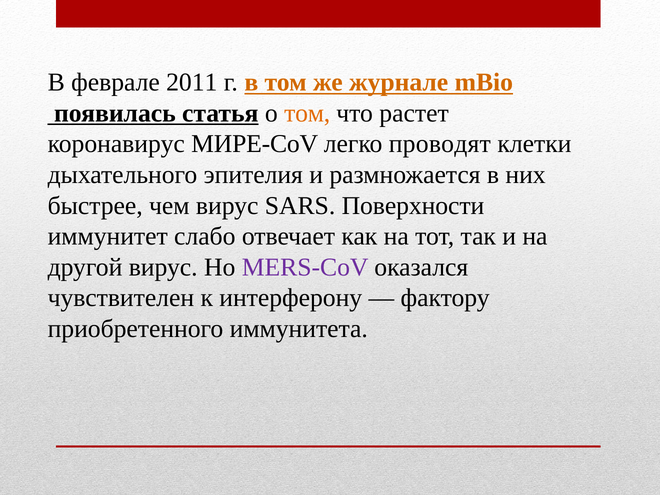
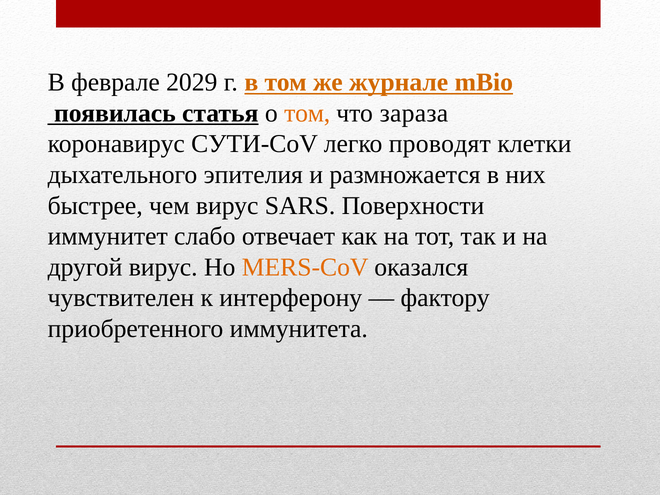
2011: 2011 -> 2029 (192, 82)
растет: растет -> зараза (414, 113)
МИРЕ-CoV: МИРЕ-CoV -> СУТИ-CoV (255, 144)
MERS-CoV colour: purple -> orange (305, 267)
